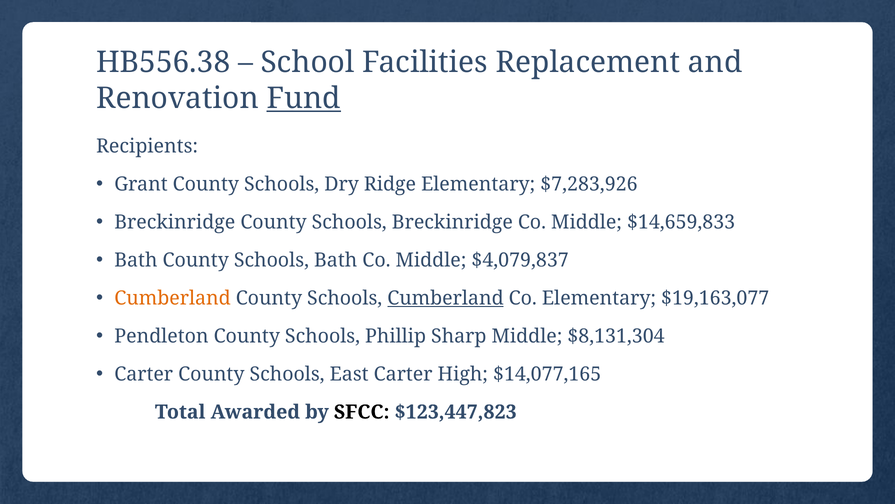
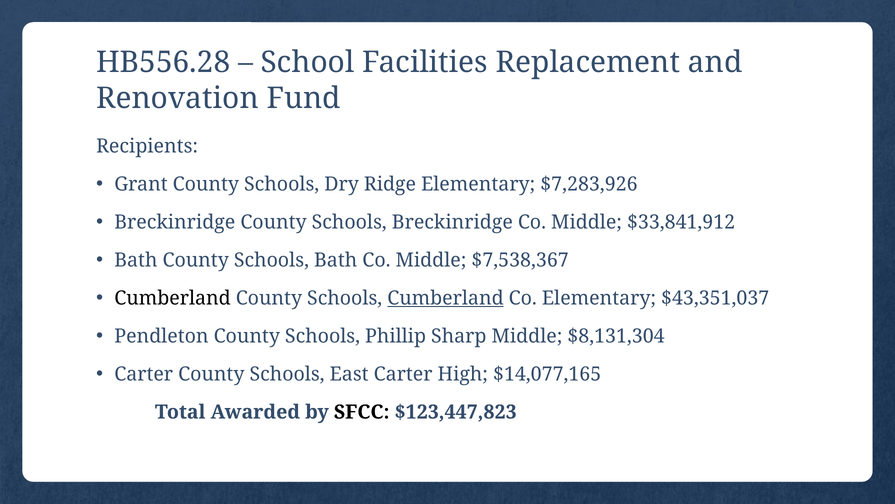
HB556.38: HB556.38 -> HB556.28 (163, 62)
Fund underline: present -> none (304, 98)
$14,659,833: $14,659,833 -> $33,841,912 (681, 222)
$4,079,837: $4,079,837 -> $7,538,367 (520, 260)
Cumberland colour: orange -> black (173, 298)
$19,163,077: $19,163,077 -> $43,351,037 (715, 298)
